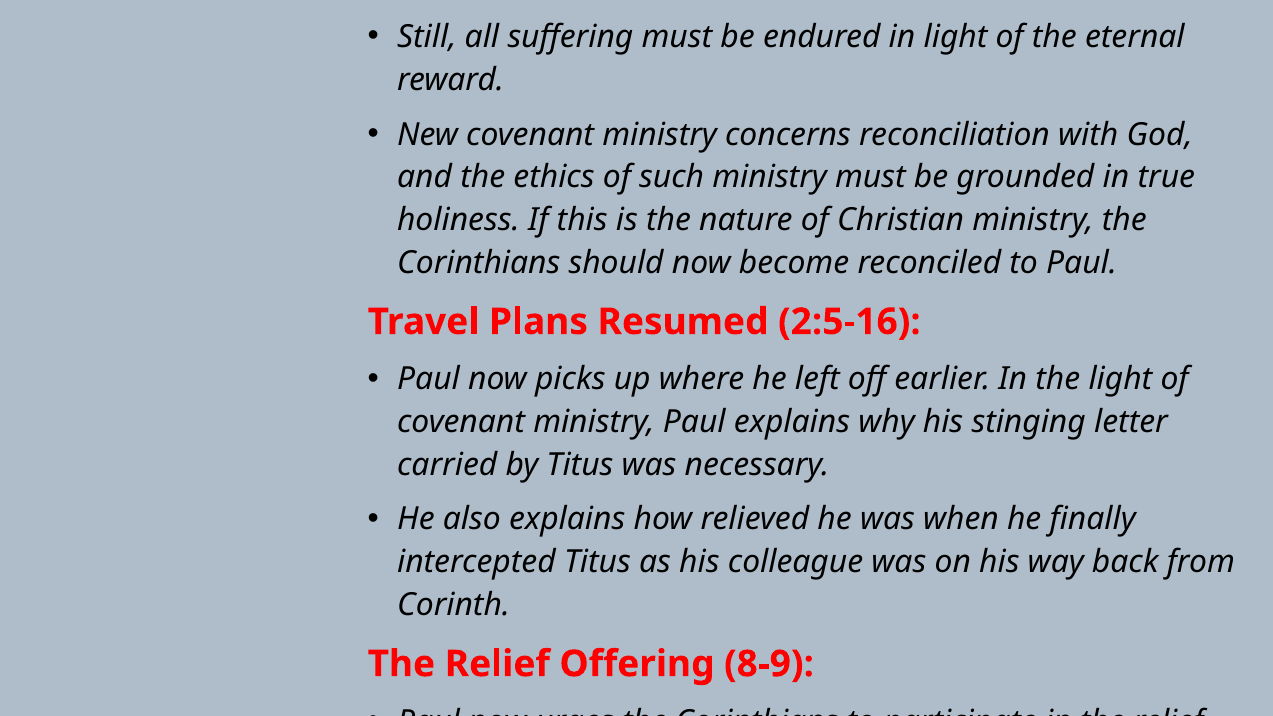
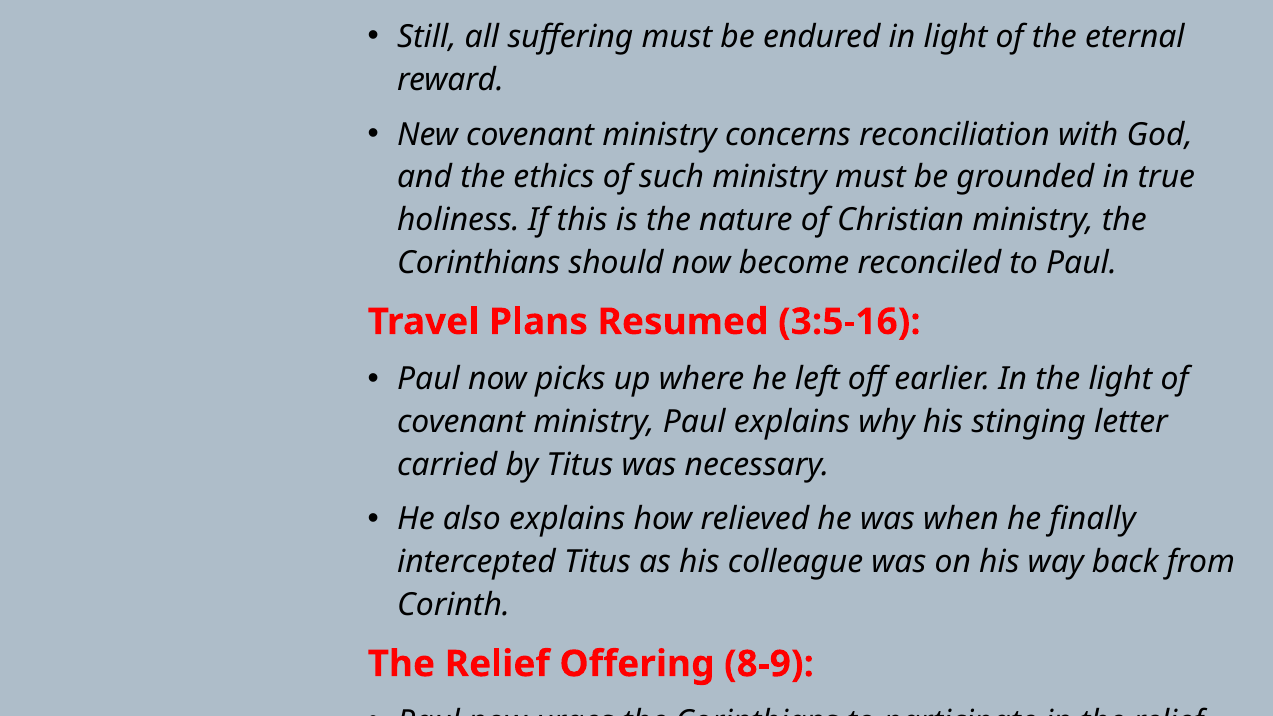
2:5-16: 2:5-16 -> 3:5-16 (849, 322)
